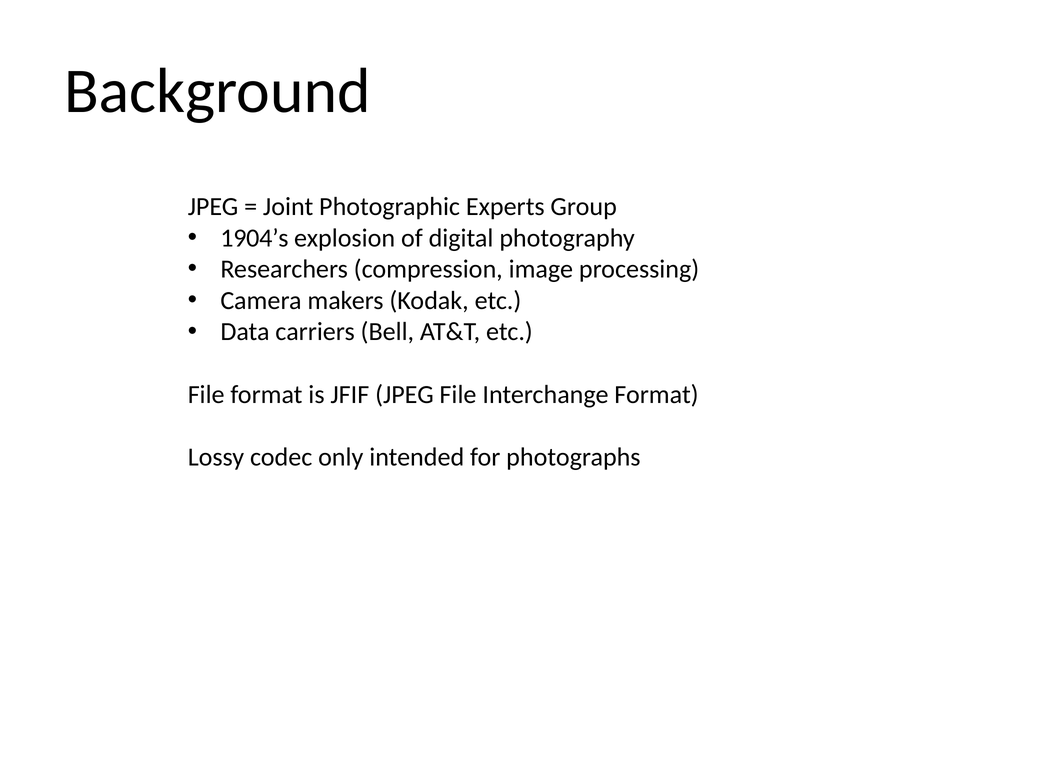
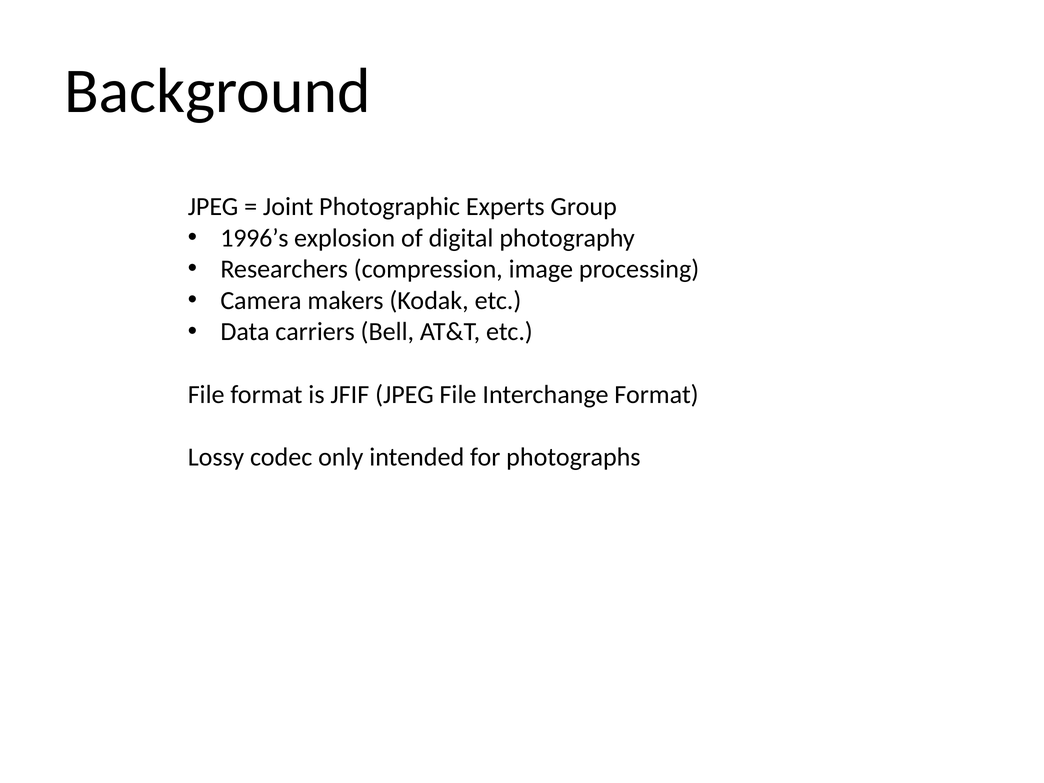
1904’s: 1904’s -> 1996’s (254, 238)
